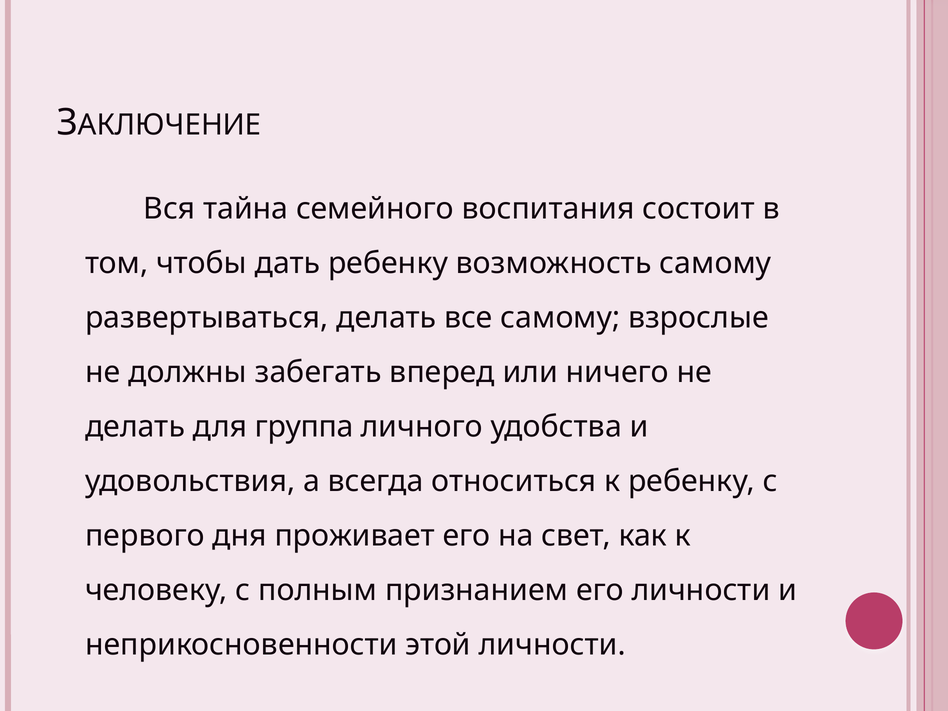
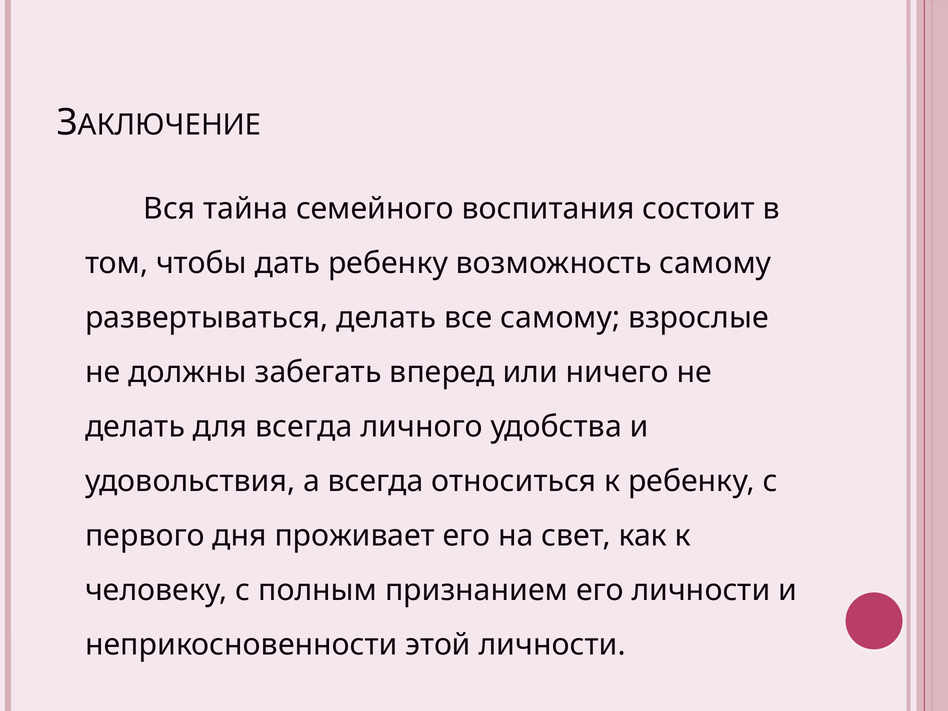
для группа: группа -> всегда (304, 427)
